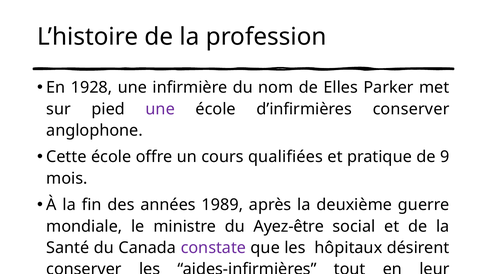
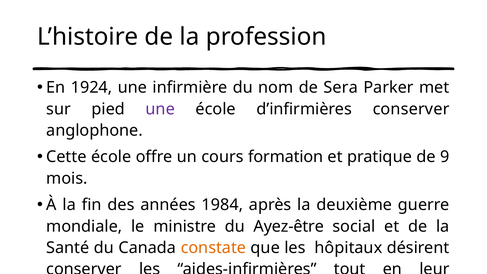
1928: 1928 -> 1924 (92, 88)
Elles: Elles -> Sera (341, 88)
cours qualifiées: qualifiées -> formation (286, 157)
1989: 1989 -> 1984 (222, 205)
constate colour: purple -> orange (213, 248)
